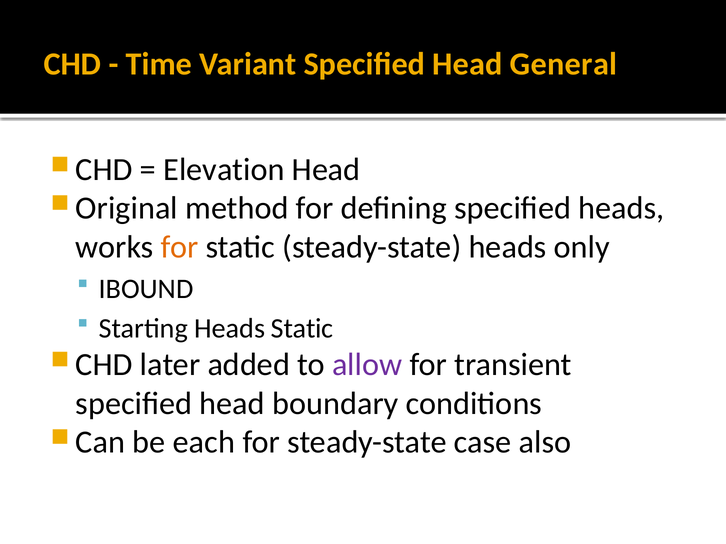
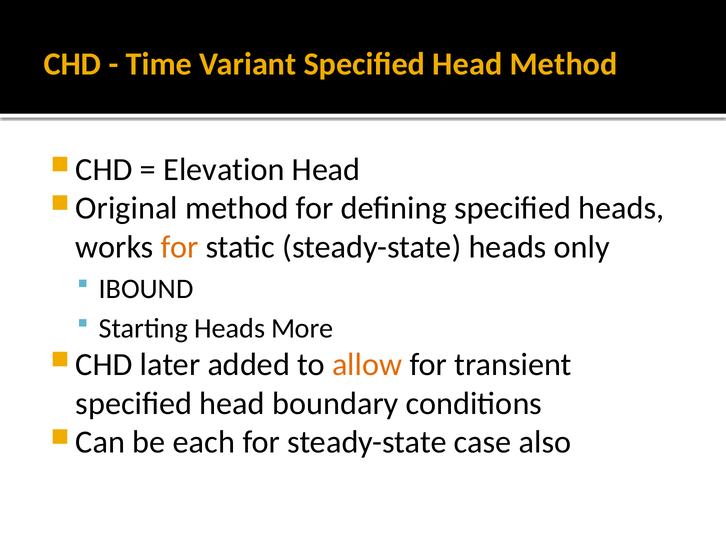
Head General: General -> Method (564, 64)
Heads Static: Static -> More (302, 329)
allow colour: purple -> orange (367, 365)
